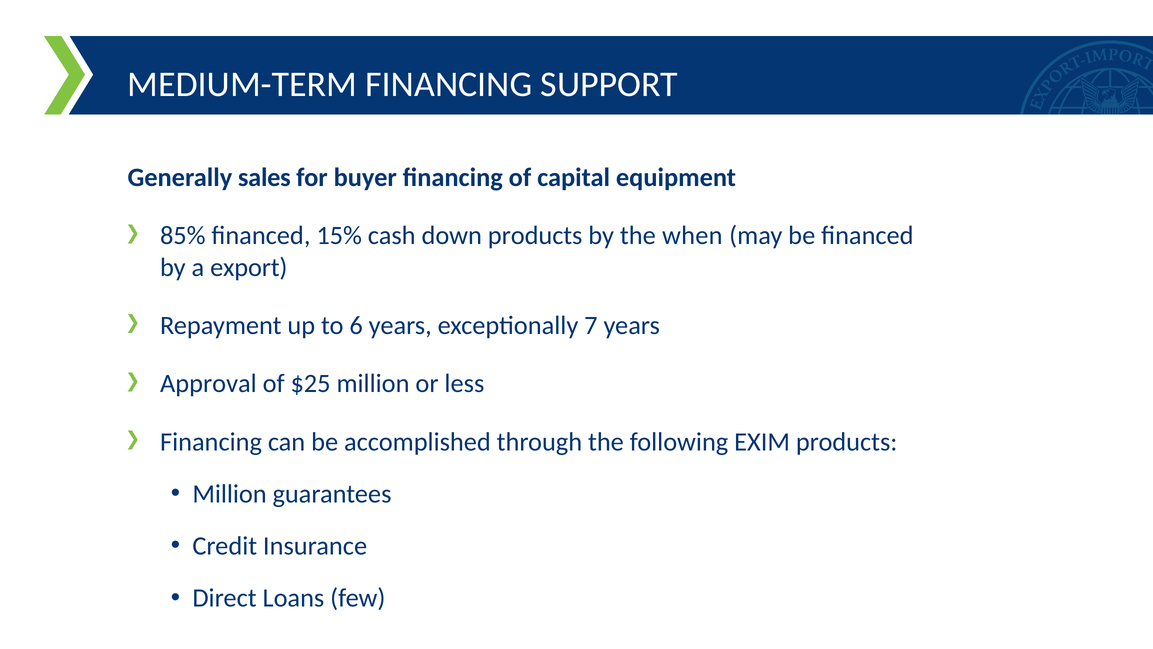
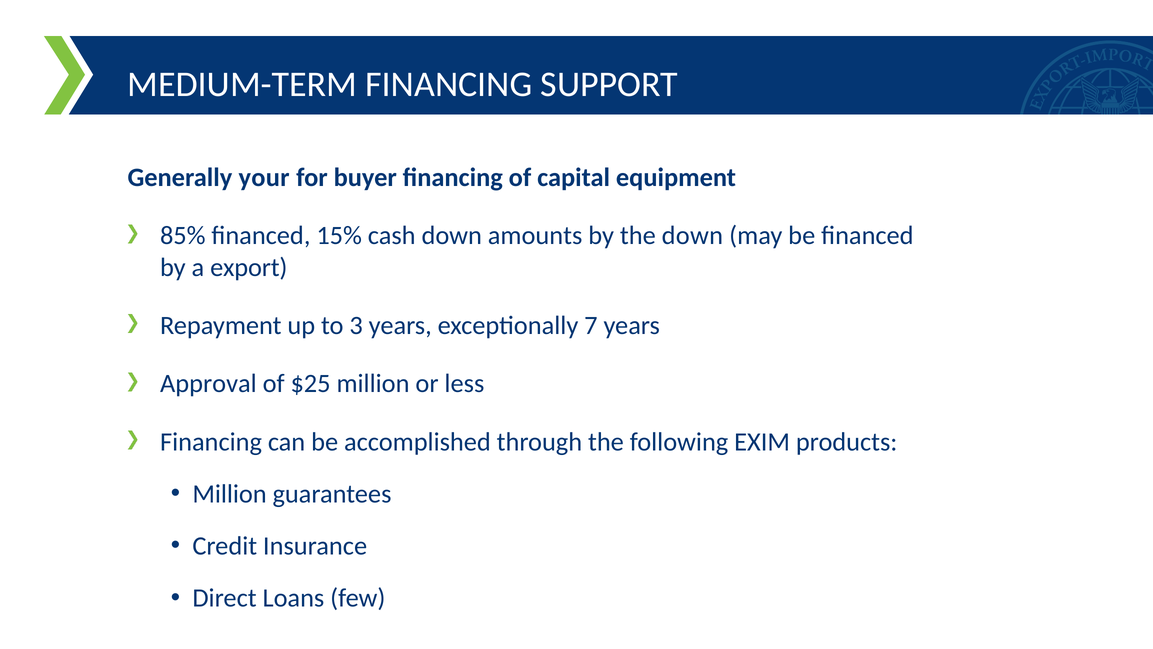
sales: sales -> your (264, 177)
down products: products -> amounts (535, 236)
the when: when -> down (692, 236)
6: 6 -> 3 (356, 325)
